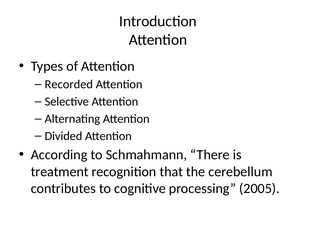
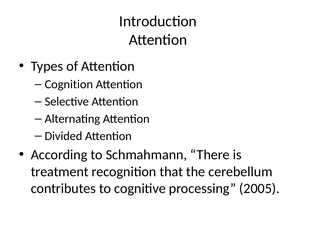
Recorded: Recorded -> Cognition (69, 84)
